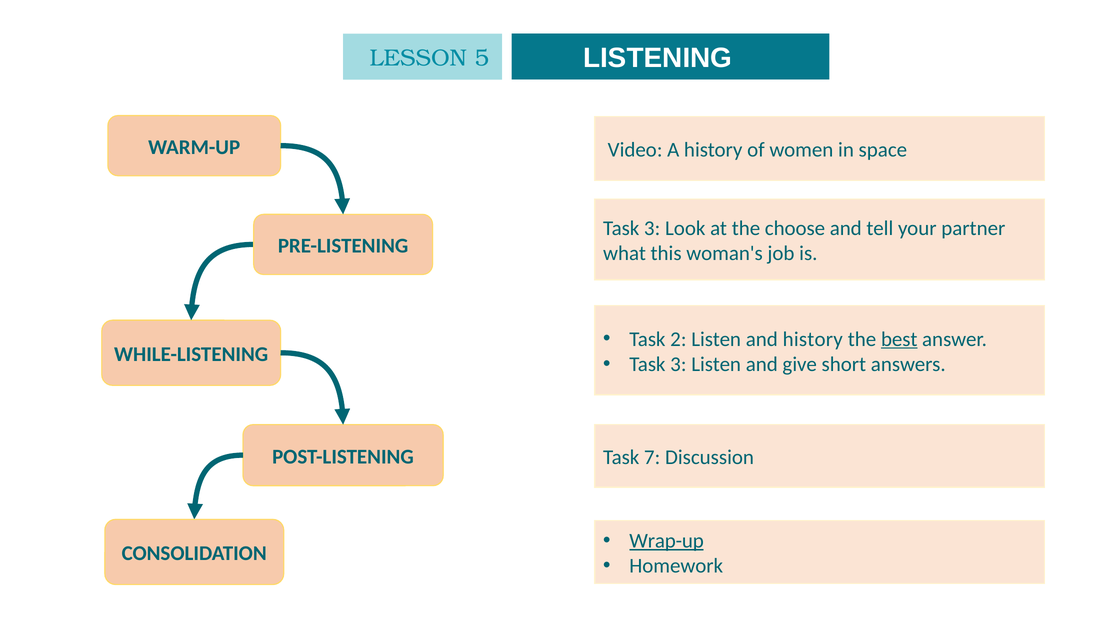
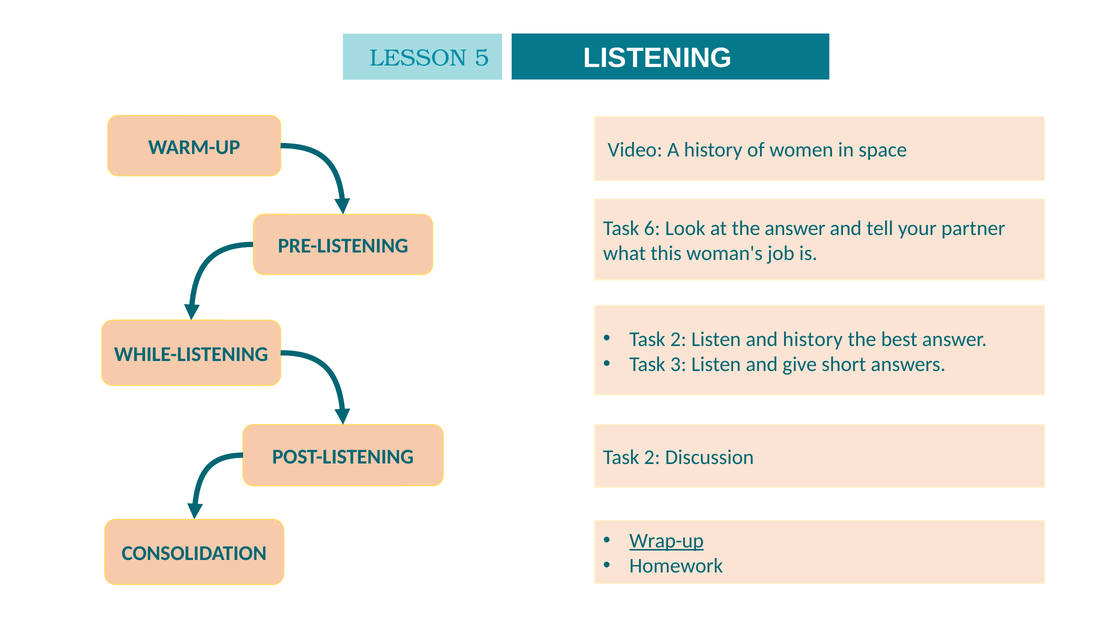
3: 3 -> 6 (652, 228)
the choose: choose -> answer (795, 228)
best underline: present -> none (899, 339)
7: 7 -> 2 (652, 457)
